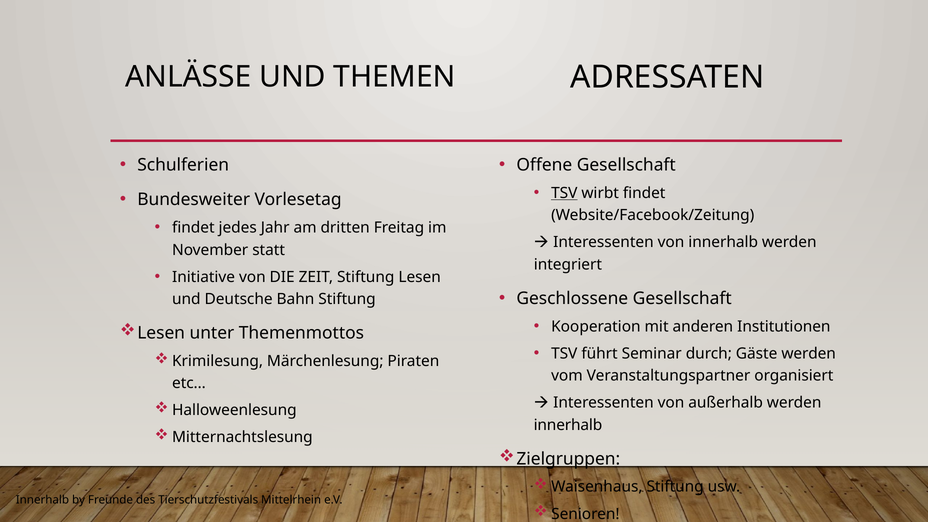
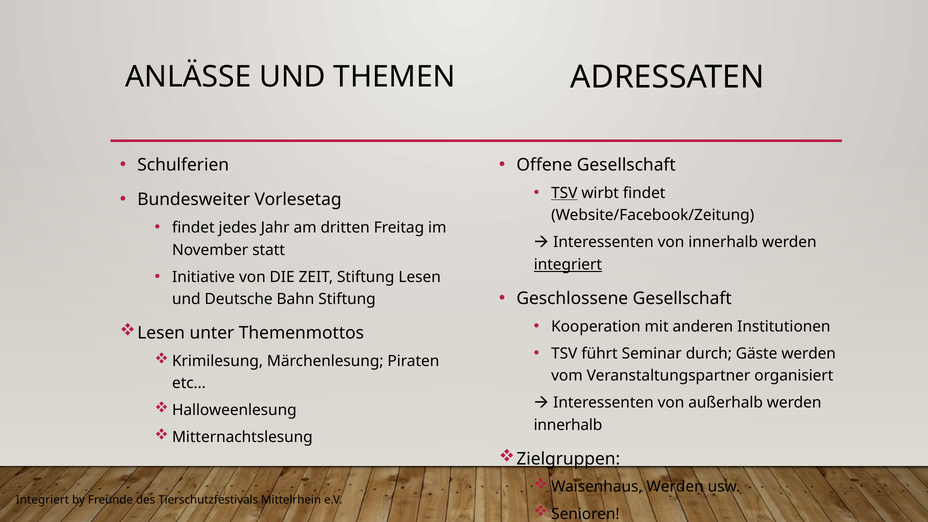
integriert underline: none -> present (568, 265)
Waisenhaus Stiftung: Stiftung -> Werden (675, 487)
Innerhalb: Innerhalb -> Integriert (42, 500)
